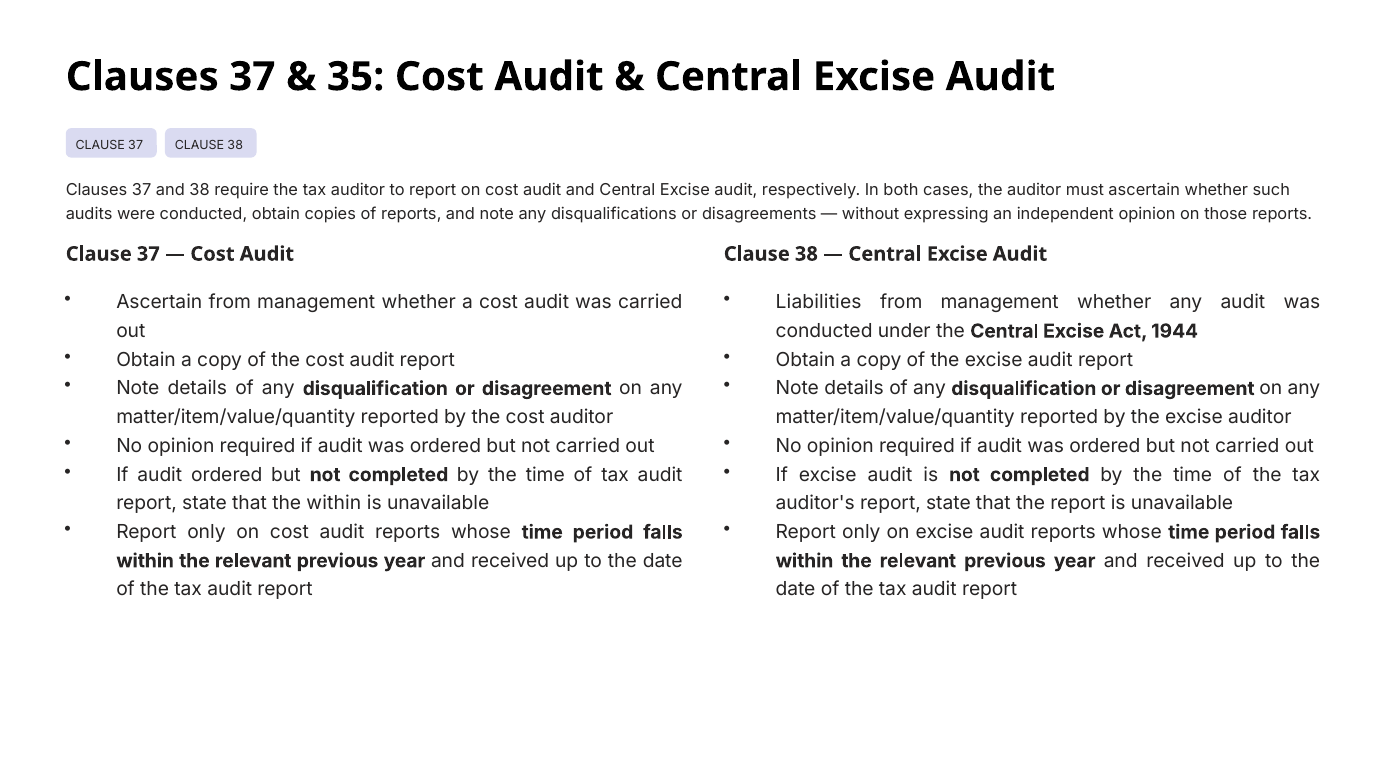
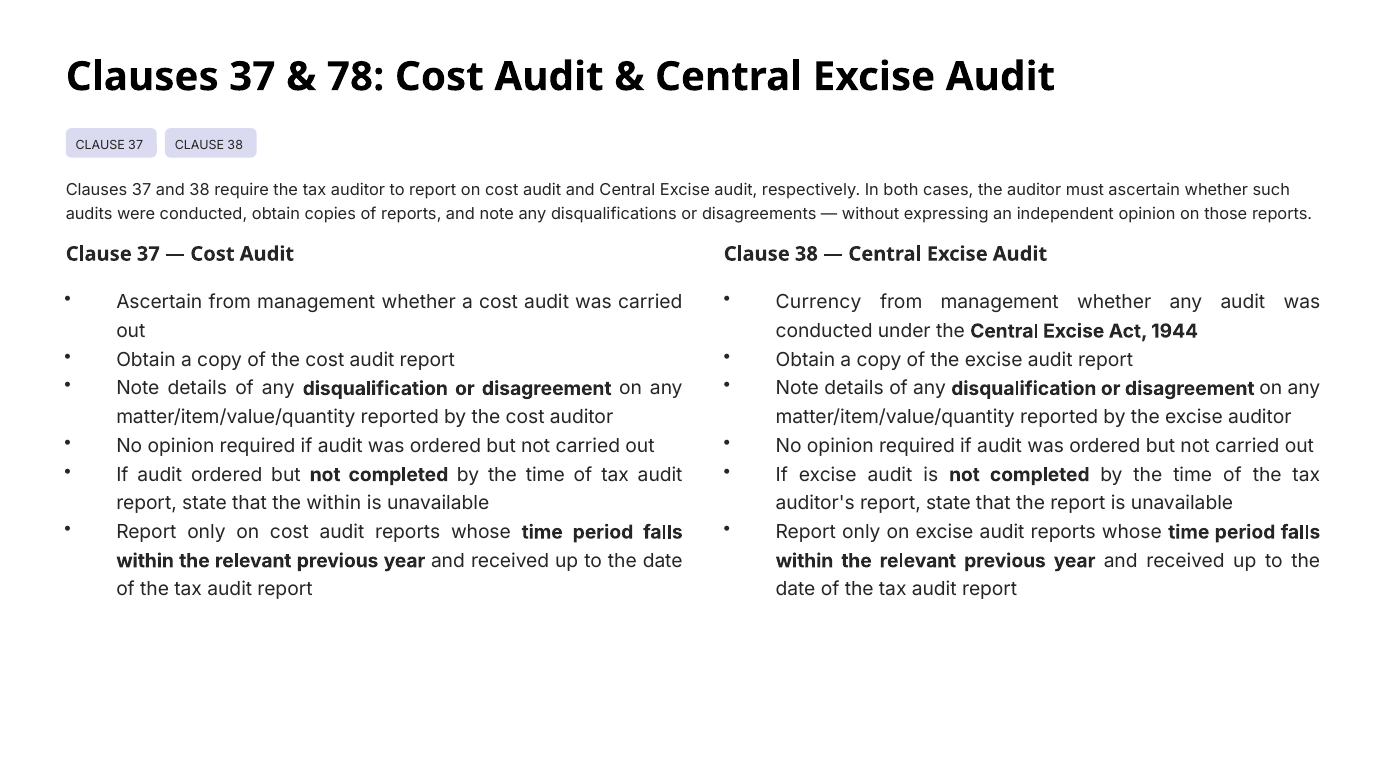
35: 35 -> 78 (356, 77)
Liabilities: Liabilities -> Currency (819, 302)
